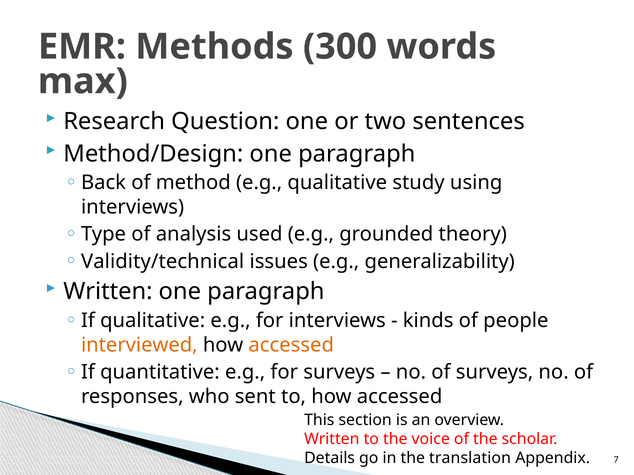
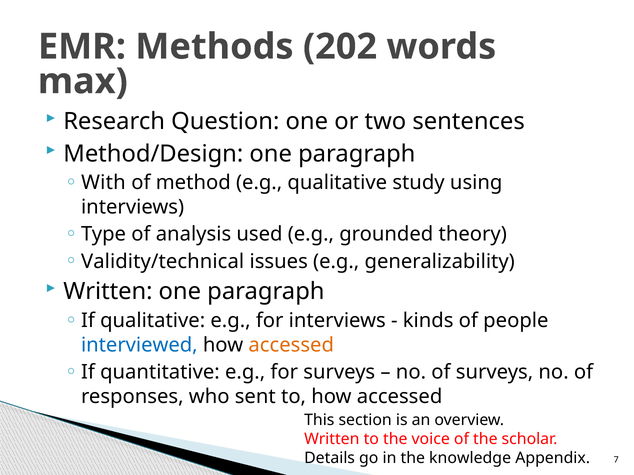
300: 300 -> 202 (340, 47)
Back: Back -> With (103, 183)
interviewed colour: orange -> blue (139, 345)
translation: translation -> knowledge (470, 459)
